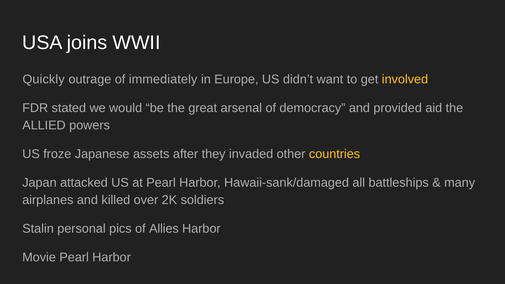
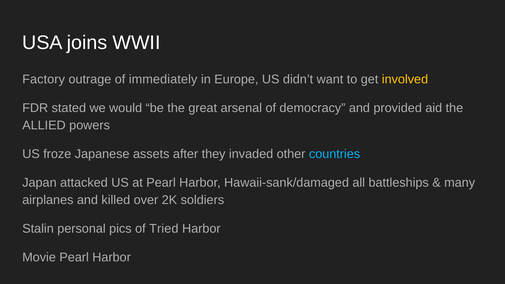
Quickly: Quickly -> Factory (44, 79)
countries colour: yellow -> light blue (335, 154)
Allies: Allies -> Tried (164, 229)
